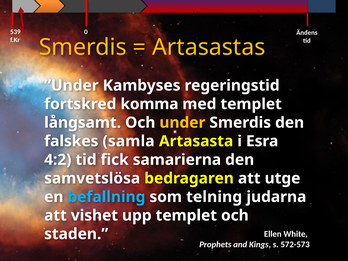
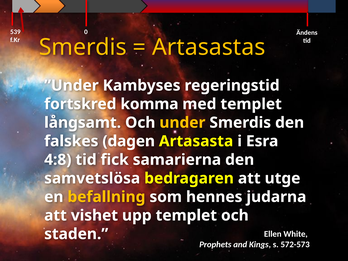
samla: samla -> dagen (129, 141)
4:2: 4:2 -> 4:8 (58, 160)
befallning colour: light blue -> yellow (106, 197)
telning: telning -> hennes (214, 197)
